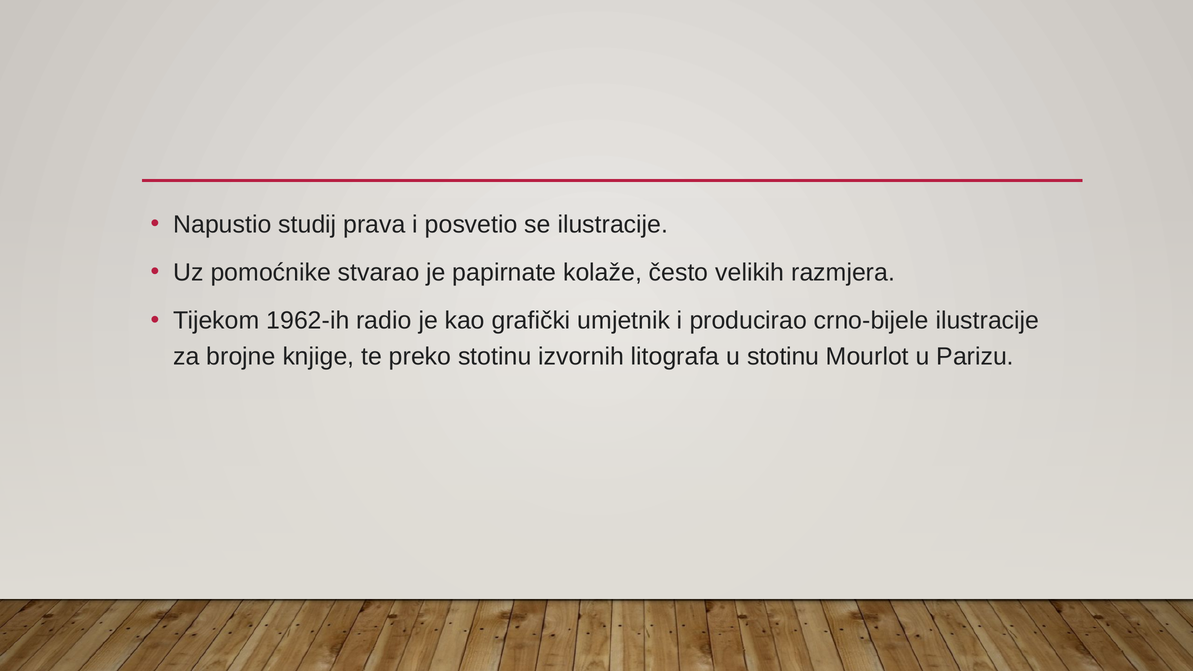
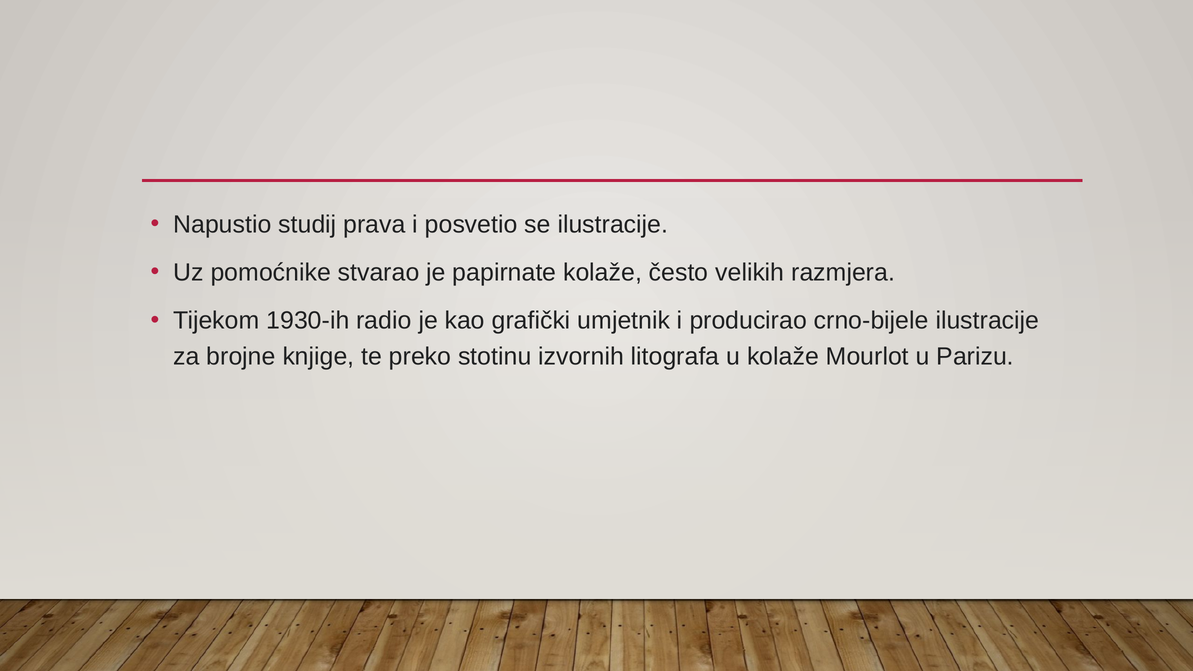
1962-ih: 1962-ih -> 1930-ih (308, 321)
u stotinu: stotinu -> kolaže (783, 357)
